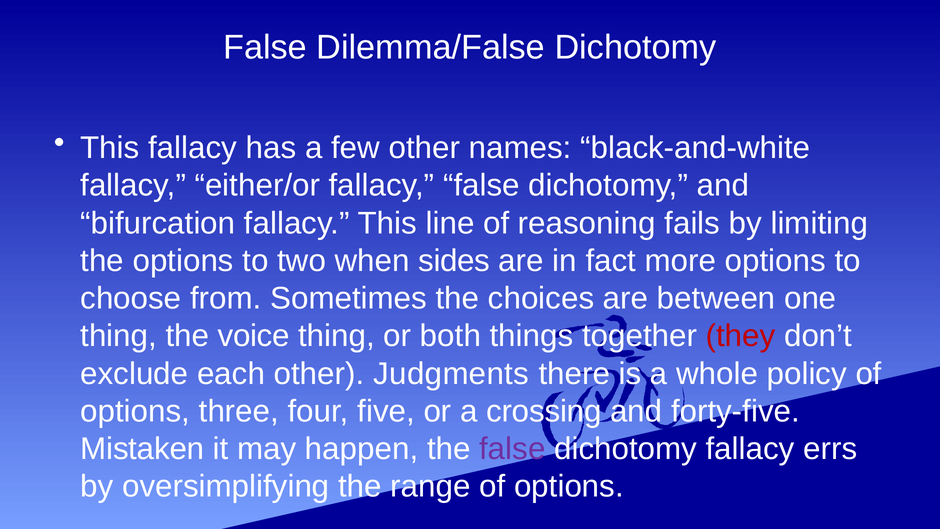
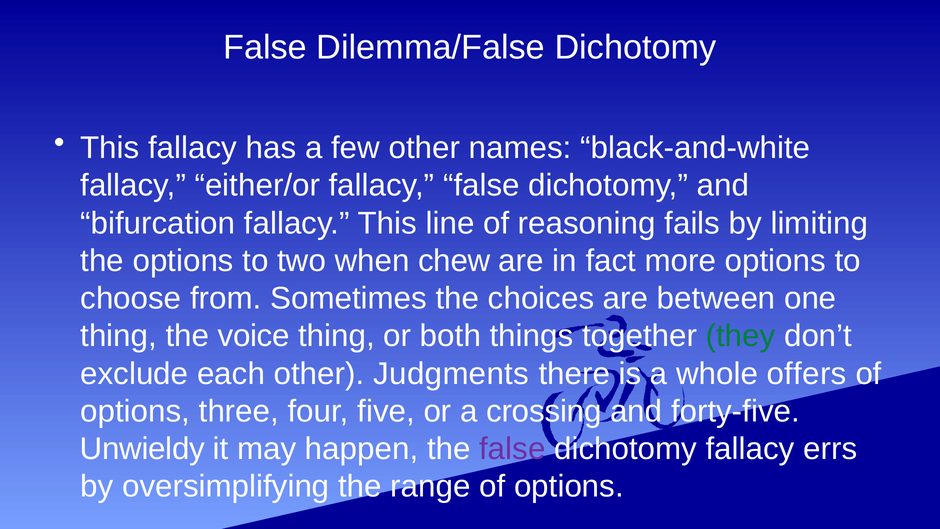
sides: sides -> chew (454, 261)
they colour: red -> green (741, 336)
policy: policy -> offers (807, 373)
Mistaken: Mistaken -> Unwieldy (142, 449)
